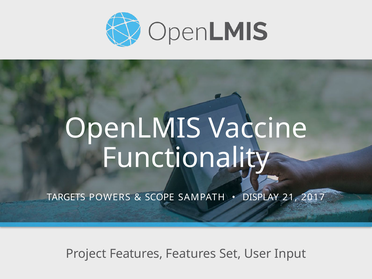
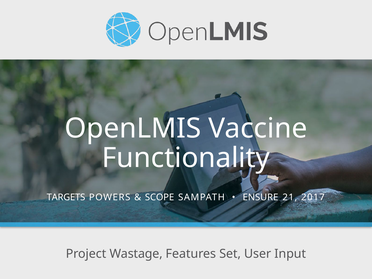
DISPLAY: DISPLAY -> ENSURE (260, 197)
Project Features: Features -> Wastage (136, 254)
